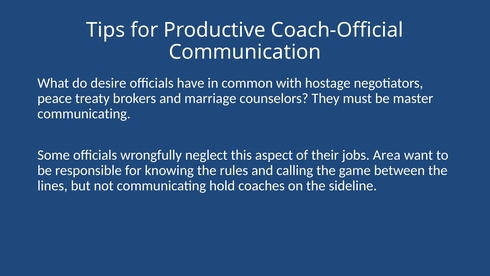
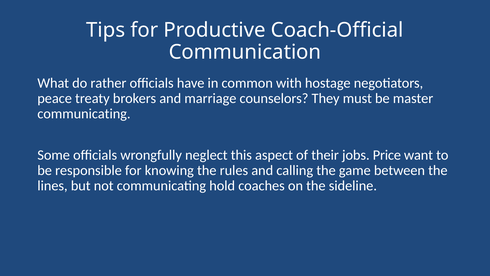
desire: desire -> rather (108, 83)
Area: Area -> Price (387, 155)
